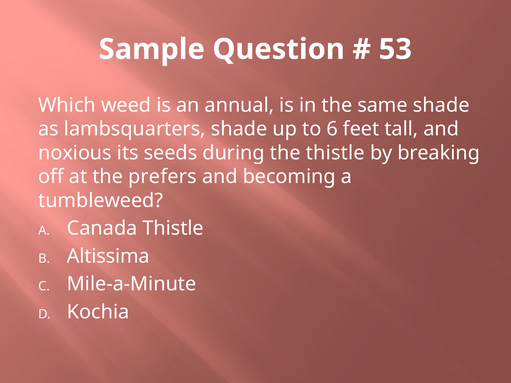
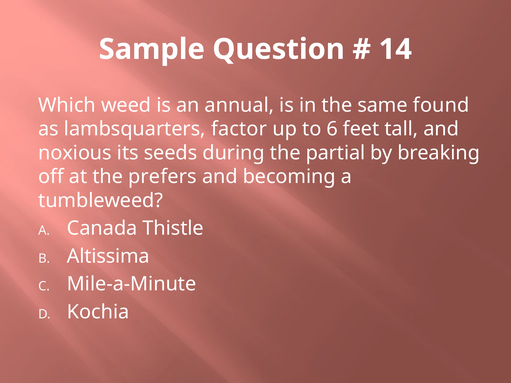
53: 53 -> 14 (395, 49)
same shade: shade -> found (441, 105)
lambsquarters shade: shade -> factor (239, 129)
the thistle: thistle -> partial (335, 153)
